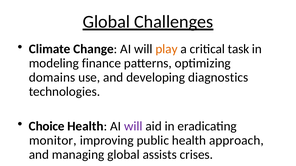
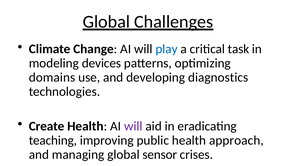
play colour: orange -> blue (167, 49)
finance: finance -> devices (101, 63)
Choice: Choice -> Create (47, 127)
monitor: monitor -> teaching (53, 141)
assists: assists -> sensor (160, 155)
